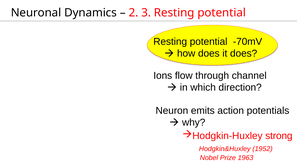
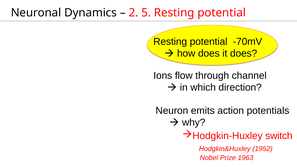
3: 3 -> 5 (146, 13)
strong: strong -> switch (279, 136)
